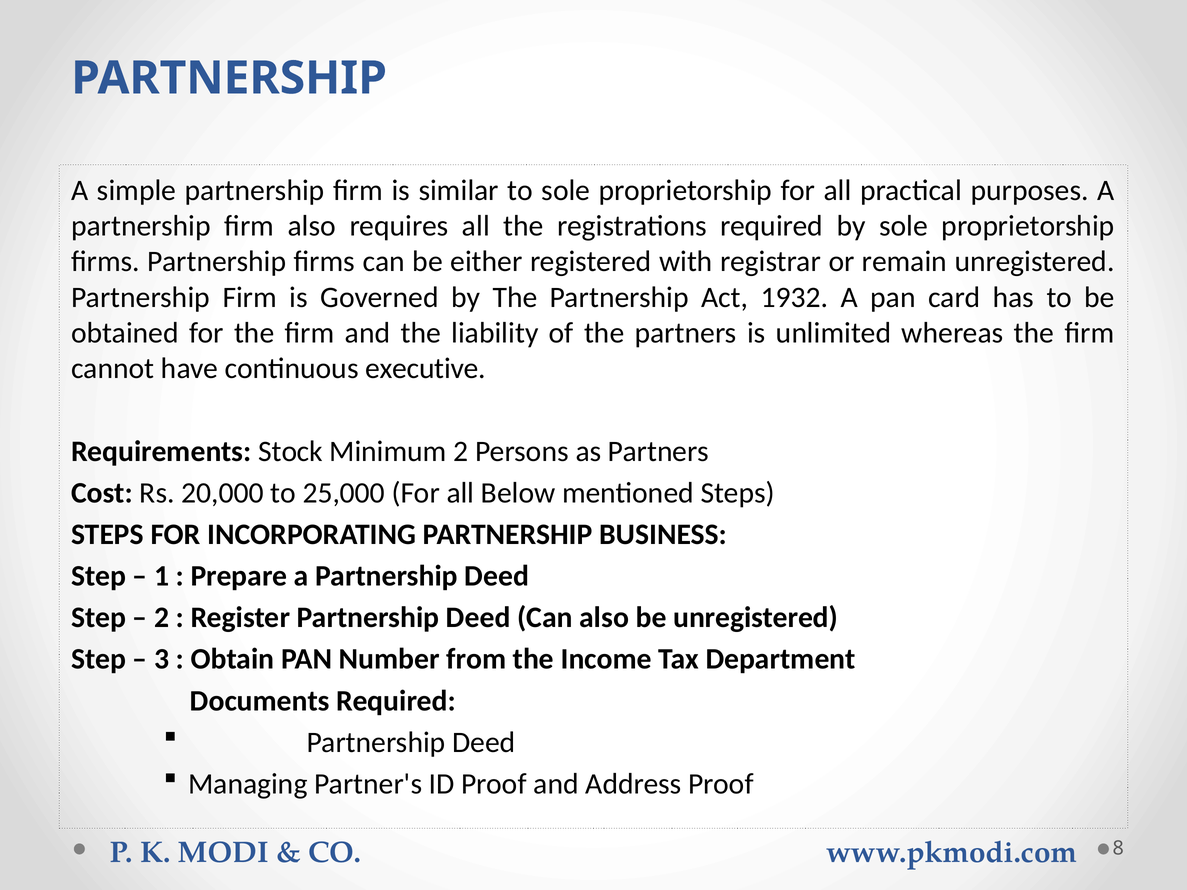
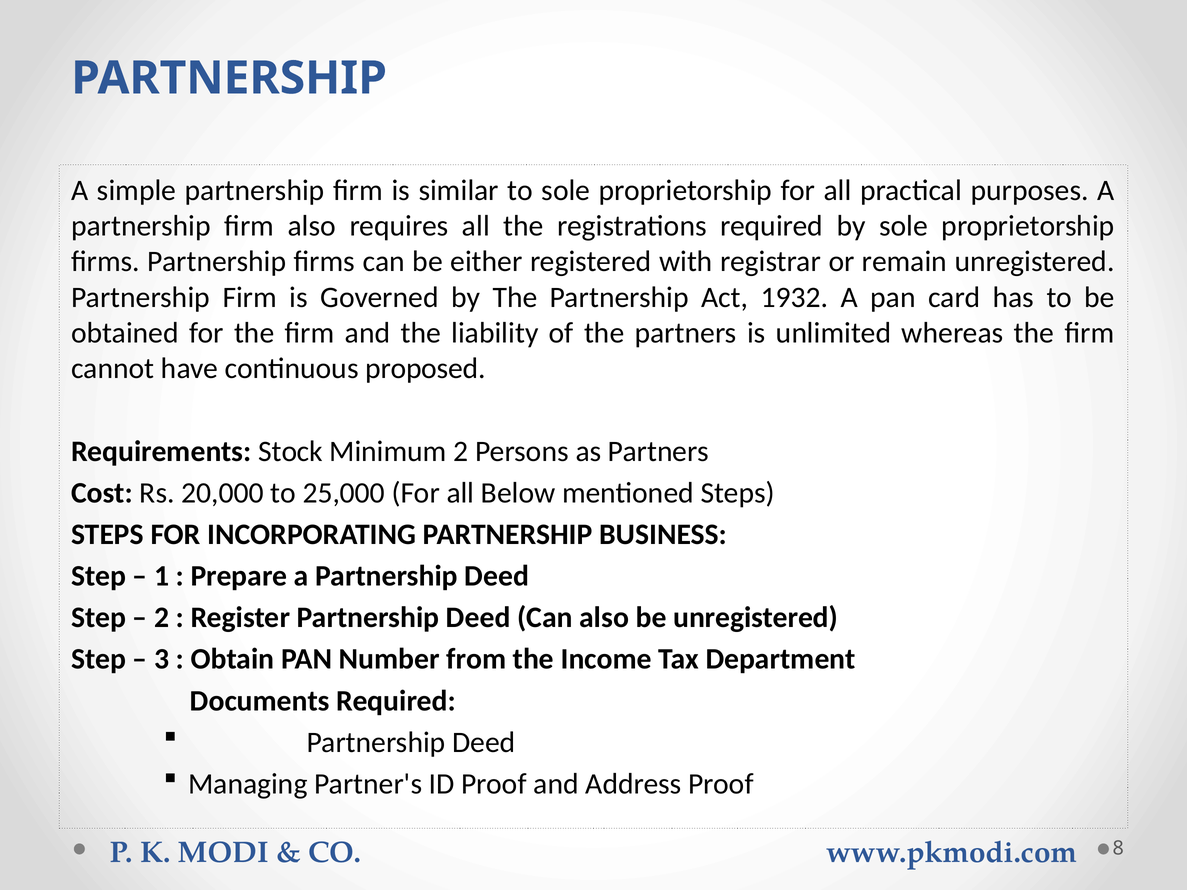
executive: executive -> proposed (425, 369)
